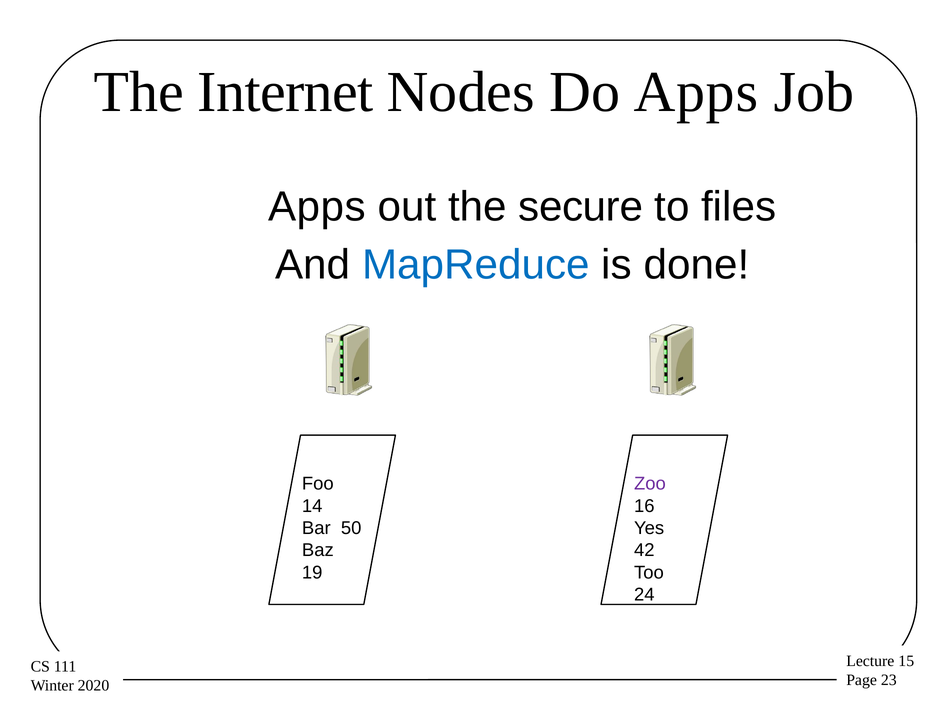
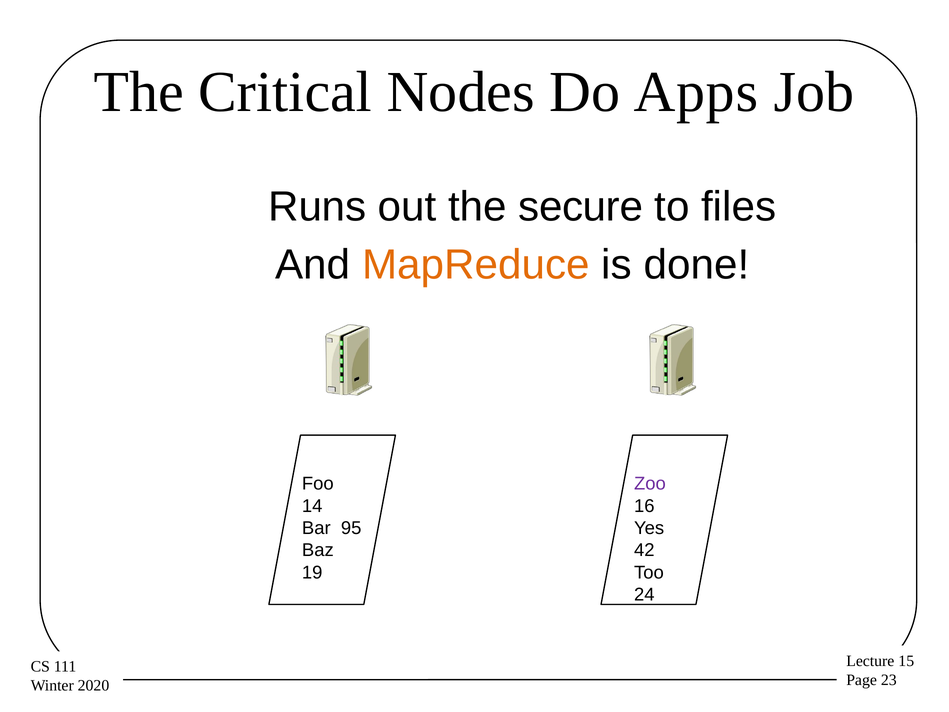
Internet: Internet -> Critical (285, 92)
Apps: Apps -> Runs (317, 207)
MapReduce colour: blue -> orange (476, 265)
50: 50 -> 95 (351, 528)
